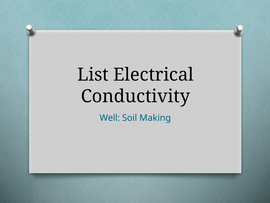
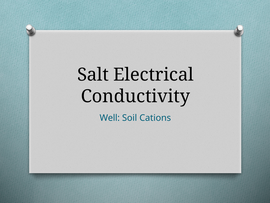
List: List -> Salt (93, 74)
Making: Making -> Cations (155, 118)
